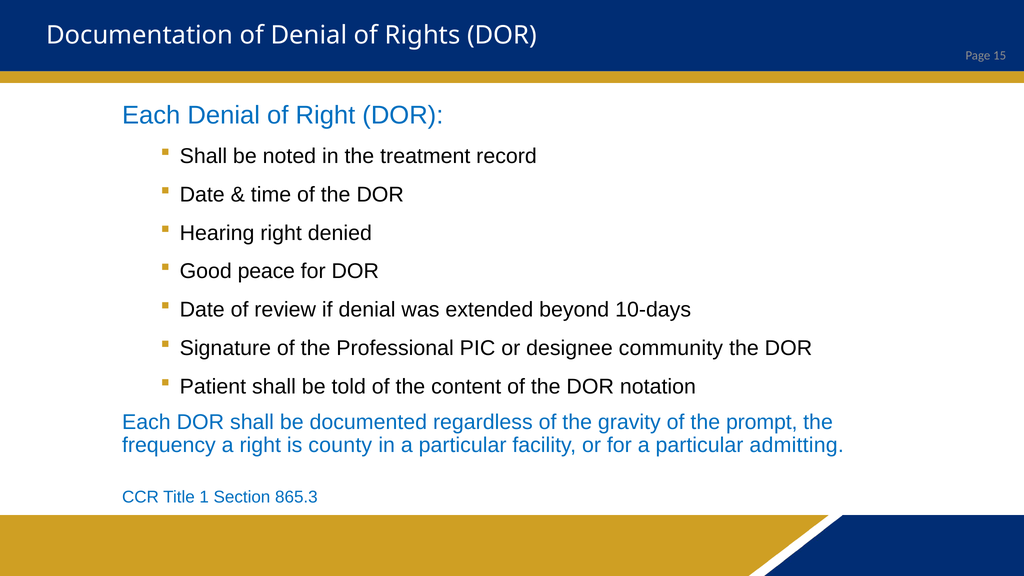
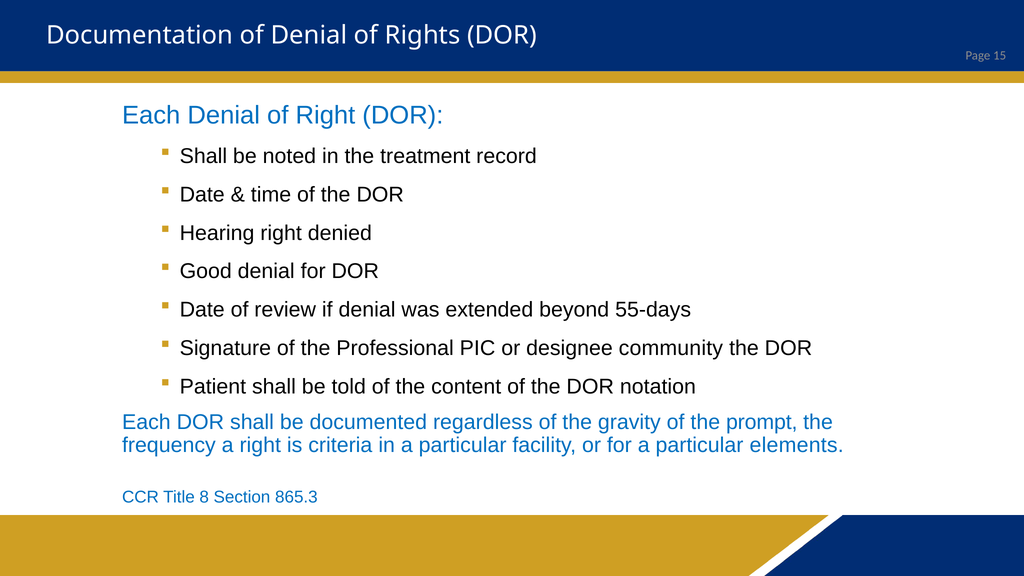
Good peace: peace -> denial (266, 271)
10-days: 10-days -> 55-days (653, 310)
county: county -> criteria (340, 445)
admitting: admitting -> elements (797, 445)
1: 1 -> 8 (204, 497)
